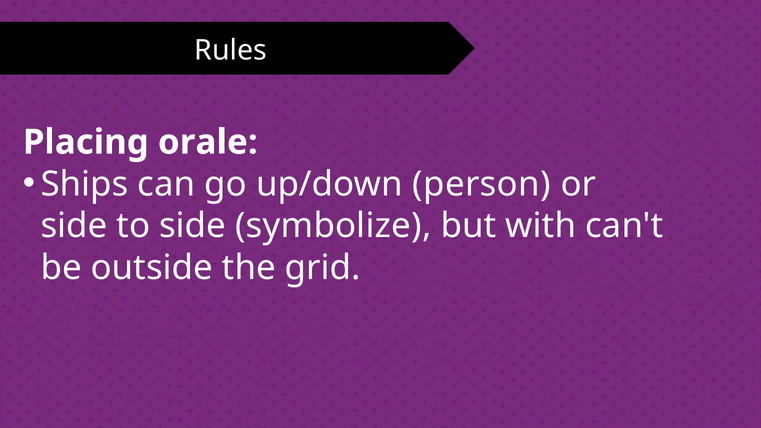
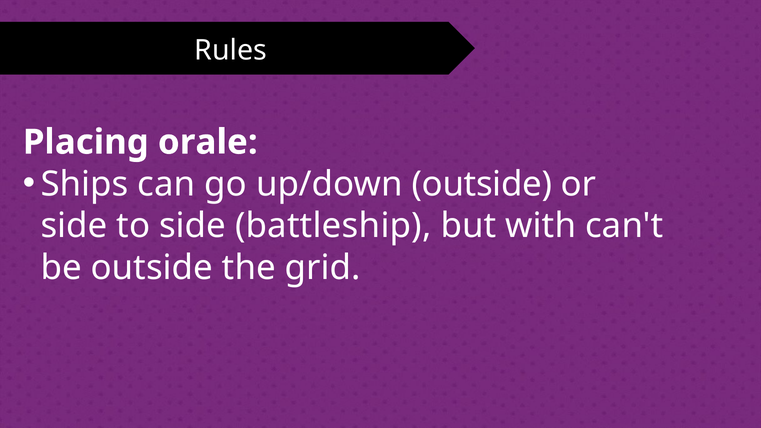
up/down person: person -> outside (482, 184)
symbolize: symbolize -> battleship (333, 226)
